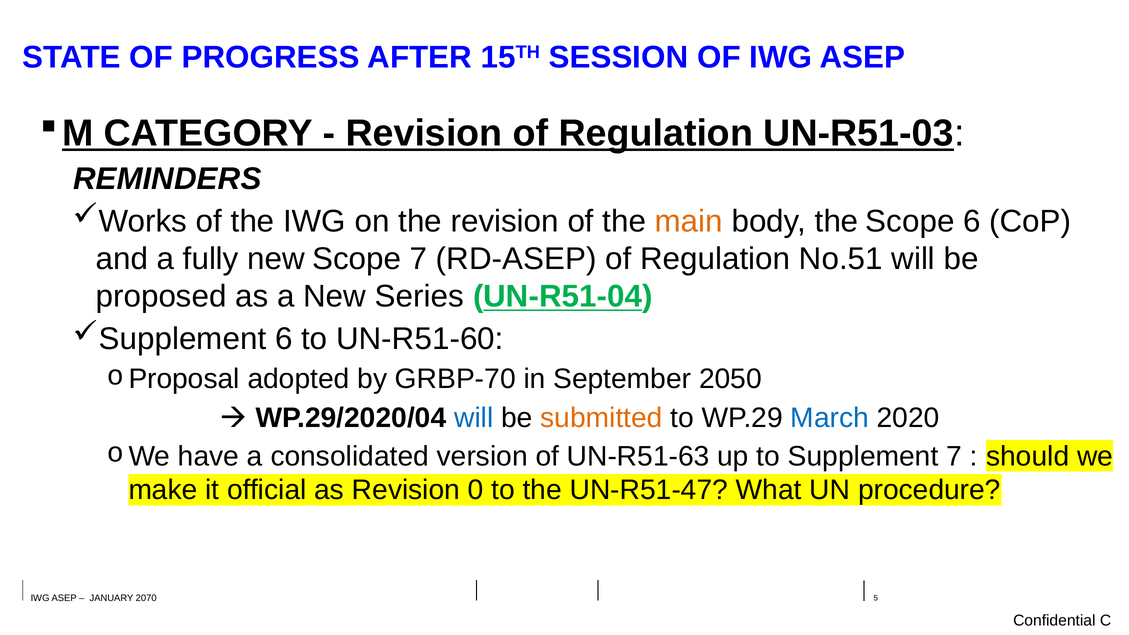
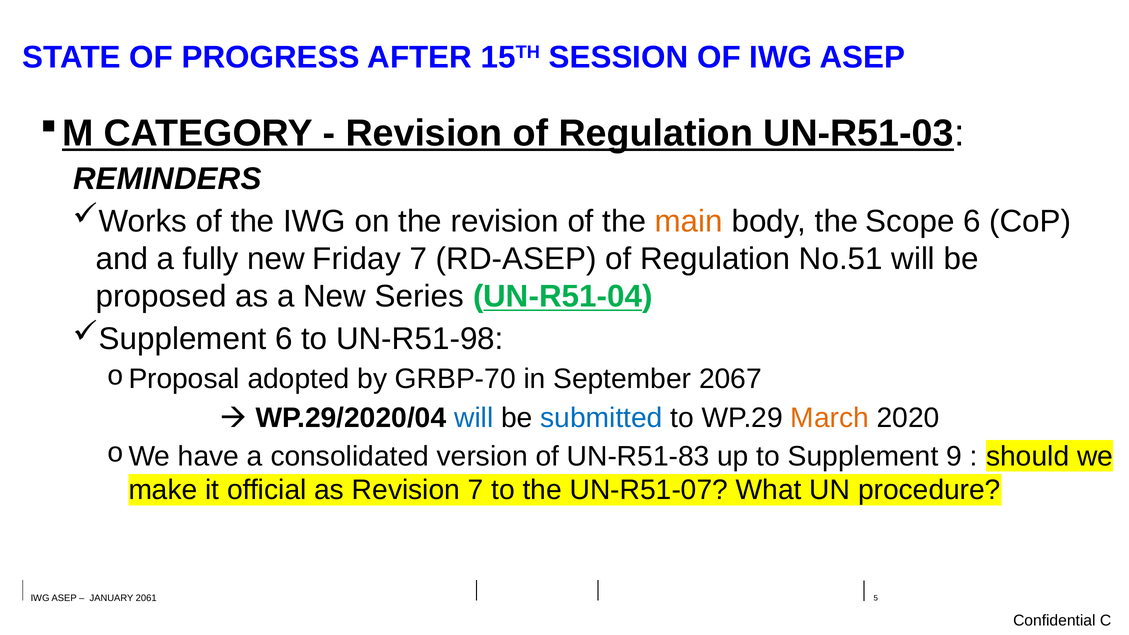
new Scope: Scope -> Friday (356, 259)
UN-R51-60: UN-R51-60 -> UN-R51-98 (420, 339)
2050: 2050 -> 2067 (730, 379)
submitted colour: orange -> blue (601, 418)
March colour: blue -> orange (830, 418)
UN-R51-63: UN-R51-63 -> UN-R51-83 (638, 456)
Supplement 7: 7 -> 9 (954, 456)
Revision 0: 0 -> 7 (476, 490)
UN-R51-47: UN-R51-47 -> UN-R51-07 (649, 490)
2070: 2070 -> 2061 (146, 598)
